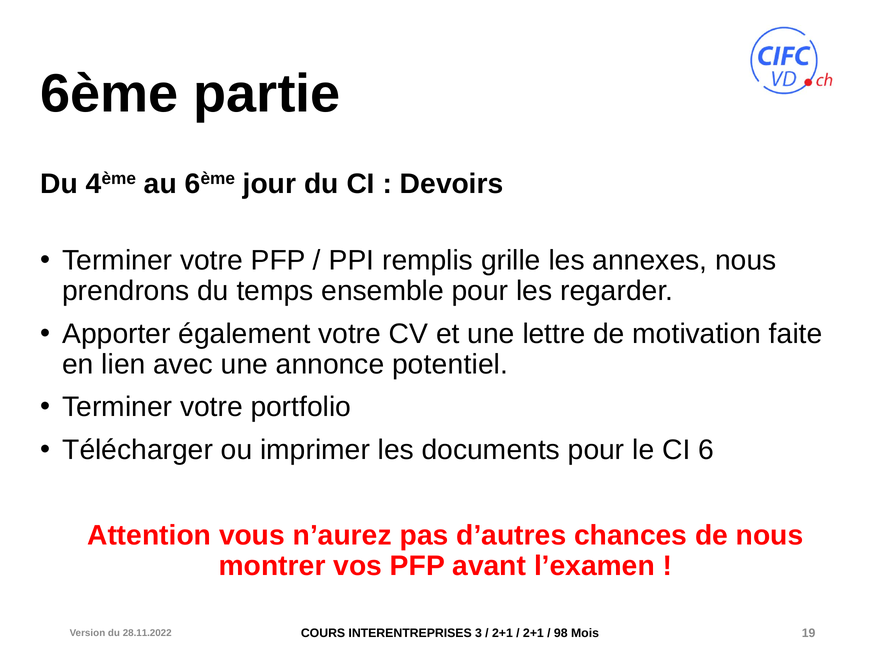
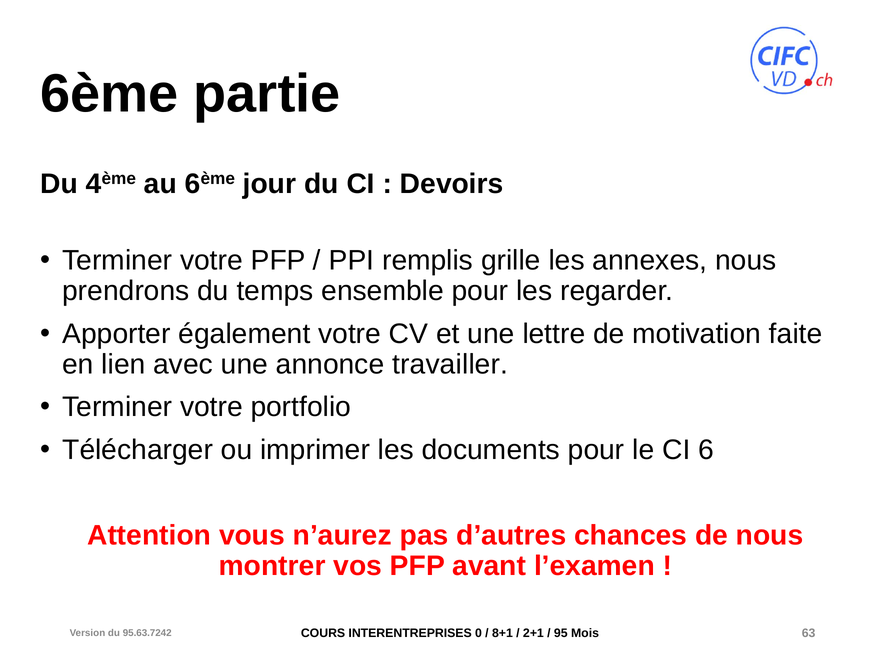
potentiel: potentiel -> travailler (450, 365)
28.11.2022: 28.11.2022 -> 95.63.7242 (147, 634)
3: 3 -> 0 (478, 634)
2+1: 2+1 -> 8+1 (502, 634)
98: 98 -> 95 (561, 634)
19: 19 -> 63 (809, 634)
